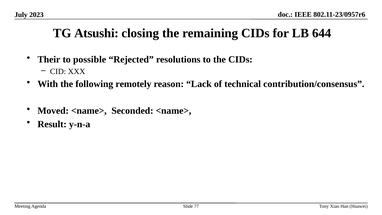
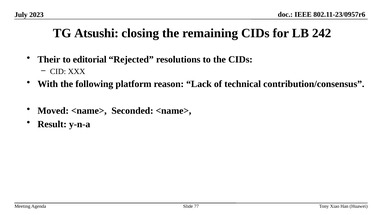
644: 644 -> 242 (322, 33)
possible: possible -> editorial (90, 59)
remotely: remotely -> platform (133, 84)
